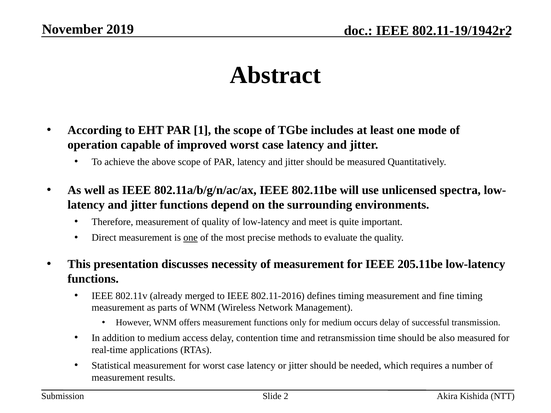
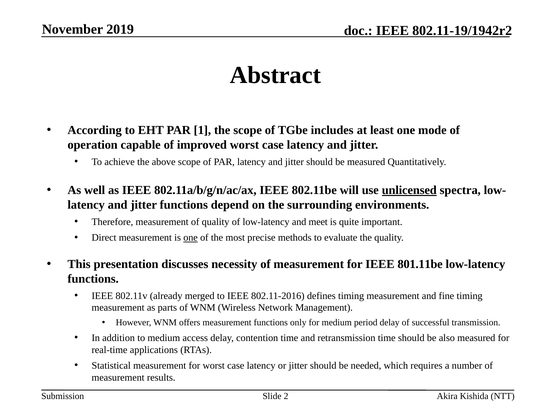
unlicensed underline: none -> present (409, 190)
205.11be: 205.11be -> 801.11be (420, 264)
occurs: occurs -> period (366, 323)
